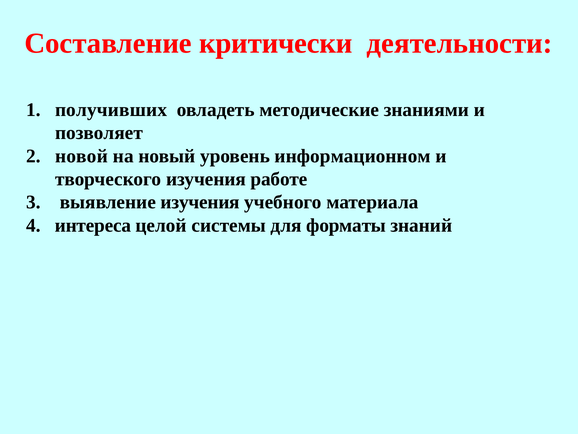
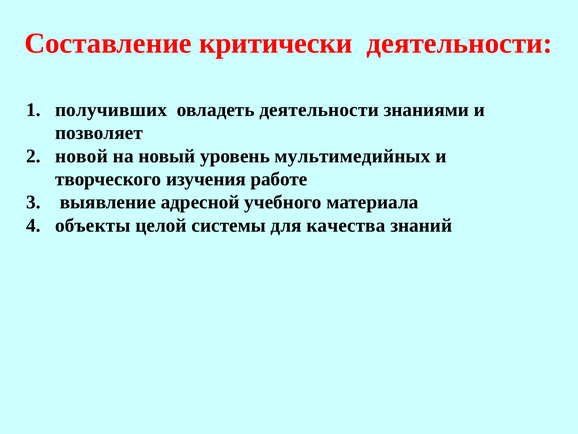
овладеть методические: методические -> деятельности (319, 110)
информационном: информационном -> мультимедийных (353, 156)
выявление изучения: изучения -> адресной (200, 202)
интереса: интереса -> объекты (93, 225)
форматы: форматы -> качества (346, 225)
